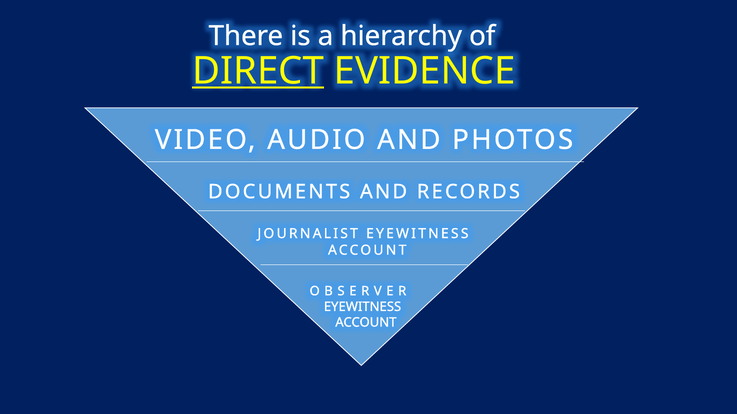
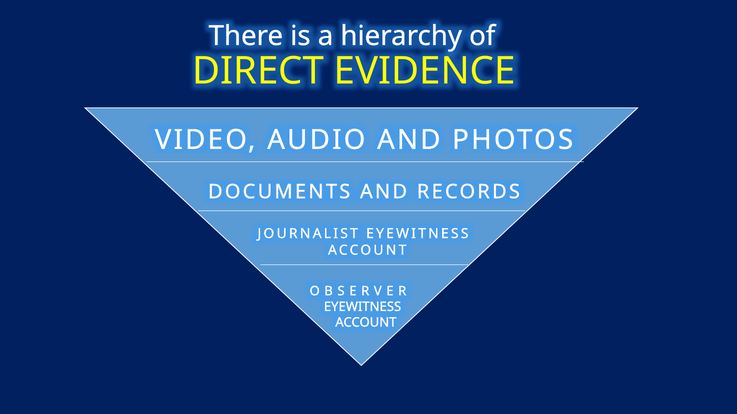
DIRECT underline: present -> none (258, 71)
